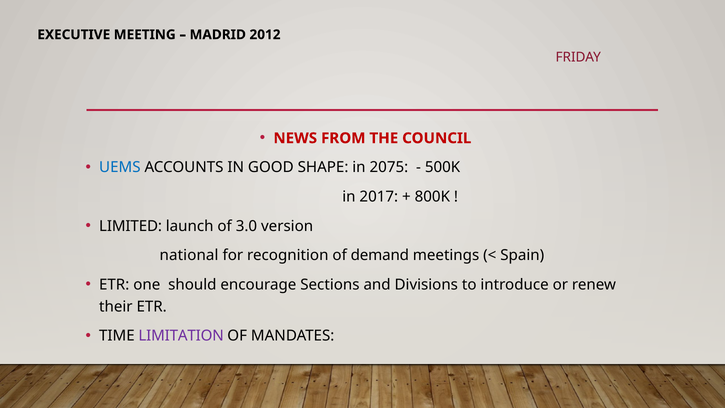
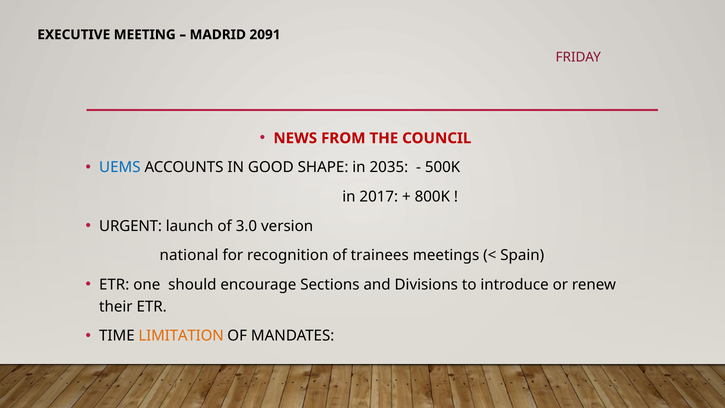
2012: 2012 -> 2091 (265, 35)
2075: 2075 -> 2035 (389, 167)
LIMITED: LIMITED -> URGENT (131, 226)
demand: demand -> trainees (380, 255)
LIMITATION colour: purple -> orange (181, 336)
